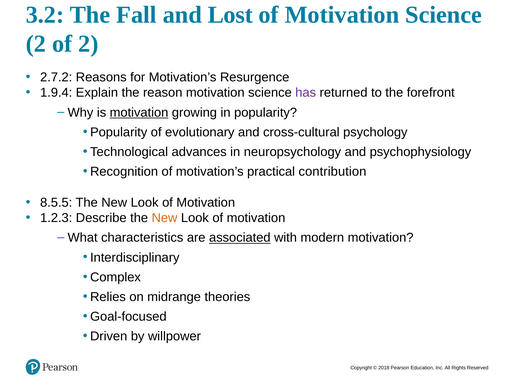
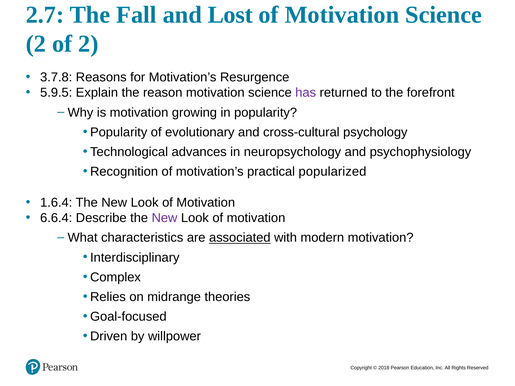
3.2: 3.2 -> 2.7 (45, 15)
2.7.2: 2.7.2 -> 3.7.8 (56, 77)
1.9.4: 1.9.4 -> 5.9.5 (56, 93)
motivation underline: present -> none (139, 112)
contribution: contribution -> popularized (332, 172)
8.5.5: 8.5.5 -> 1.6.4 (56, 203)
1.2.3: 1.2.3 -> 6.6.4 (56, 218)
New colour: orange -> purple (164, 218)
